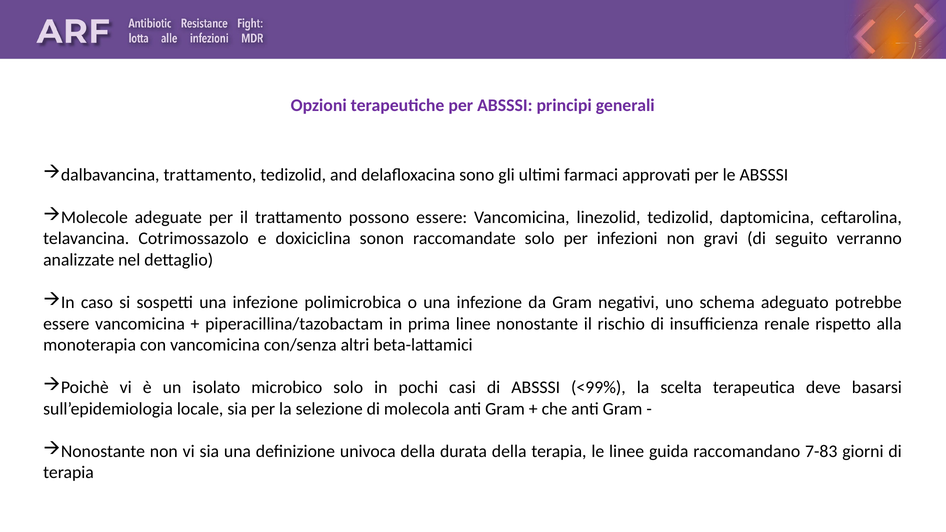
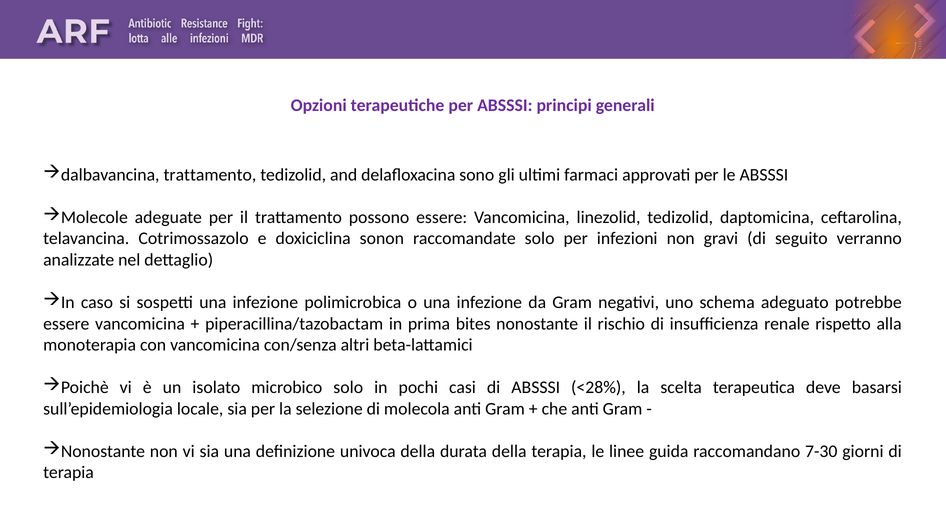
prima linee: linee -> bites (473, 324)
<99%: <99% -> <28% (598, 388)
7-83: 7-83 -> 7-30 (821, 451)
